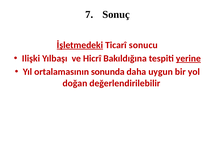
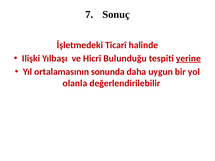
İşletmedeki underline: present -> none (80, 45)
sonucu: sonucu -> halinde (143, 45)
Bakıldığına: Bakıldığına -> Bulunduğu (125, 58)
doğan: doğan -> olanla (75, 83)
